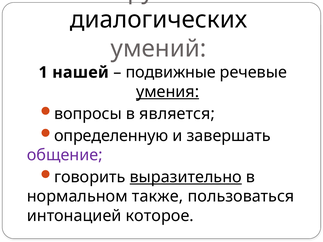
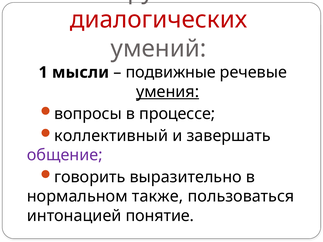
диалогических colour: black -> red (159, 20)
нашей: нашей -> мысли (80, 72)
является: является -> процессе (177, 114)
определенную: определенную -> коллективный (111, 136)
выразительно underline: present -> none (186, 177)
которое: которое -> понятие (160, 216)
